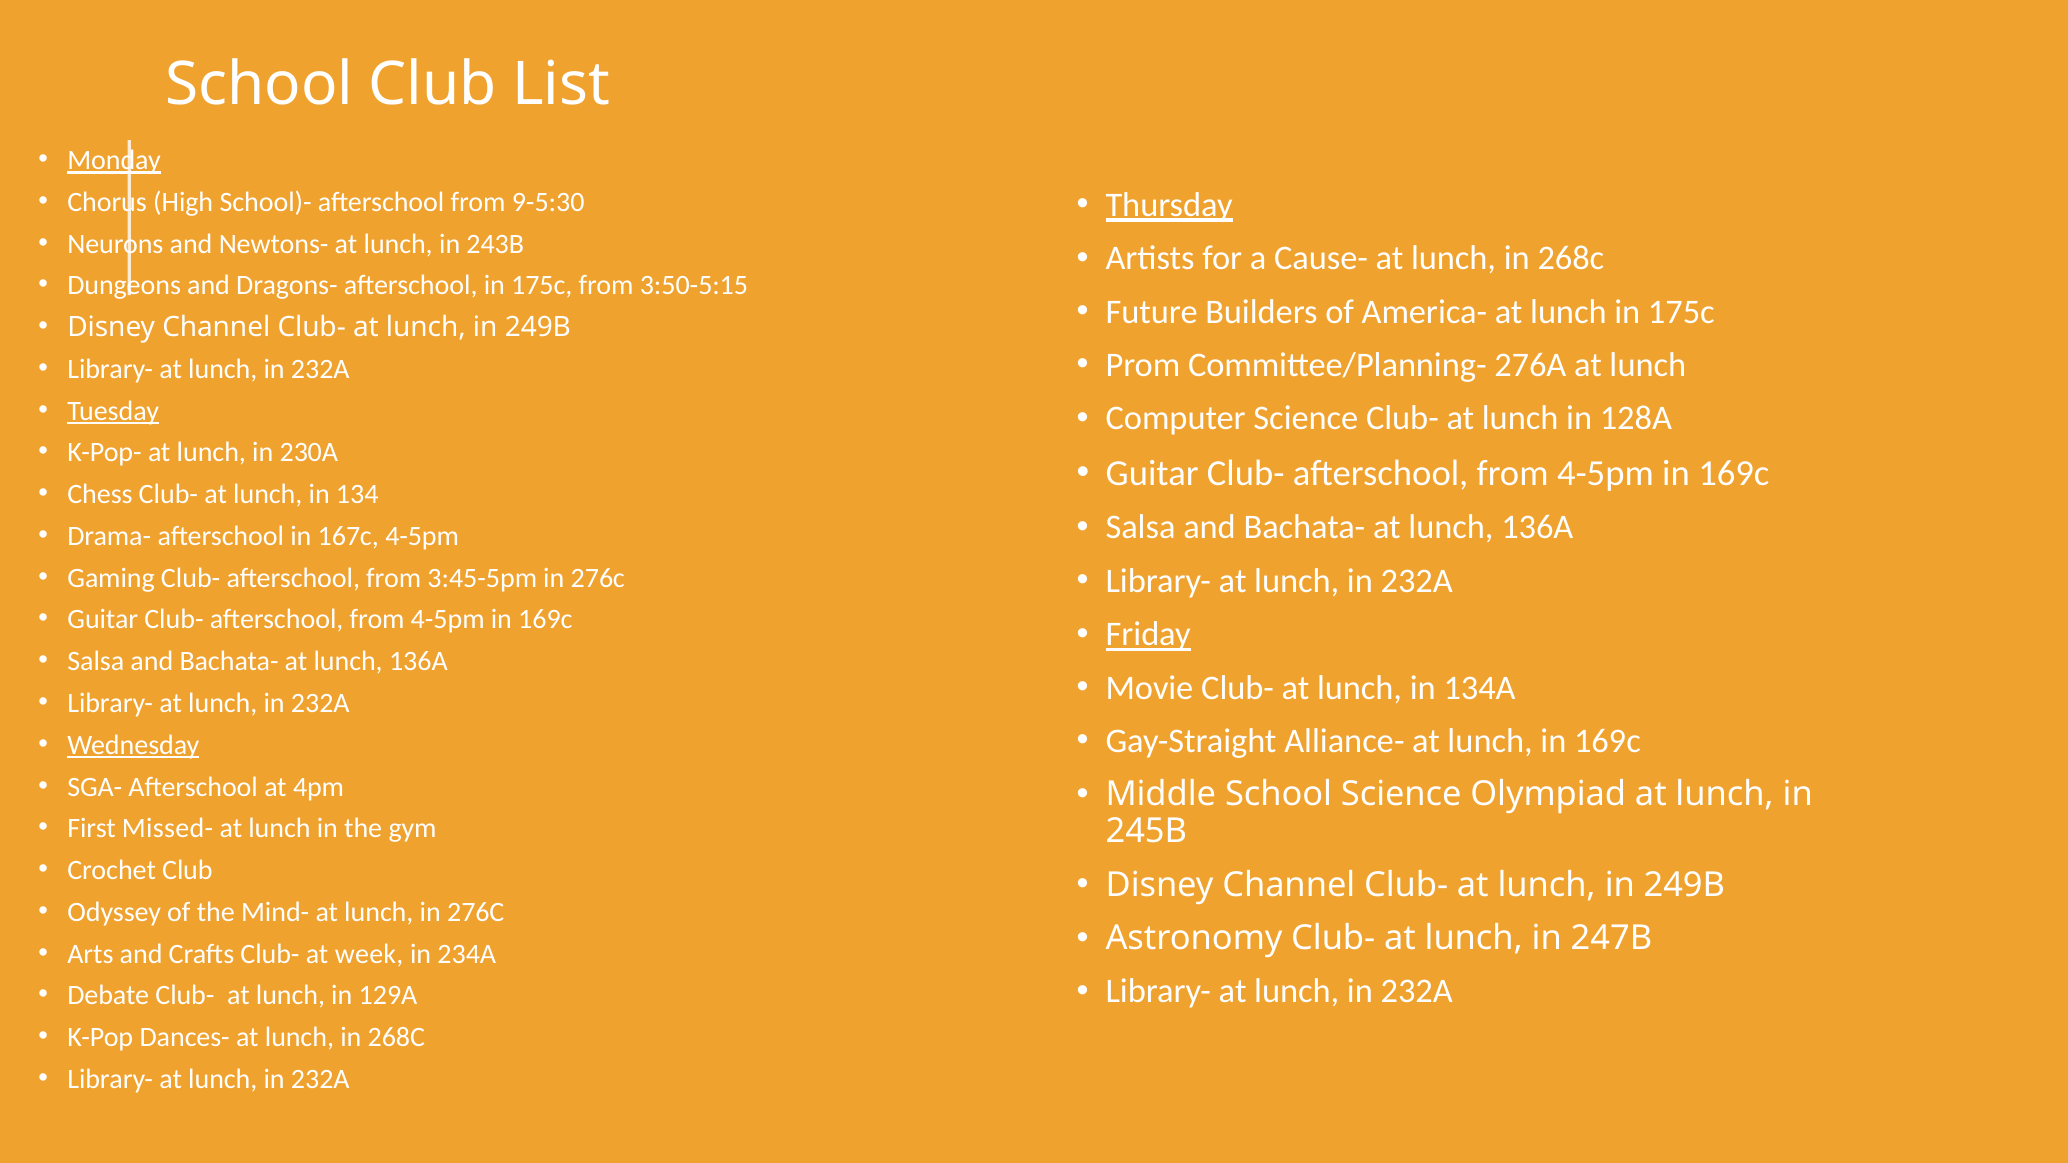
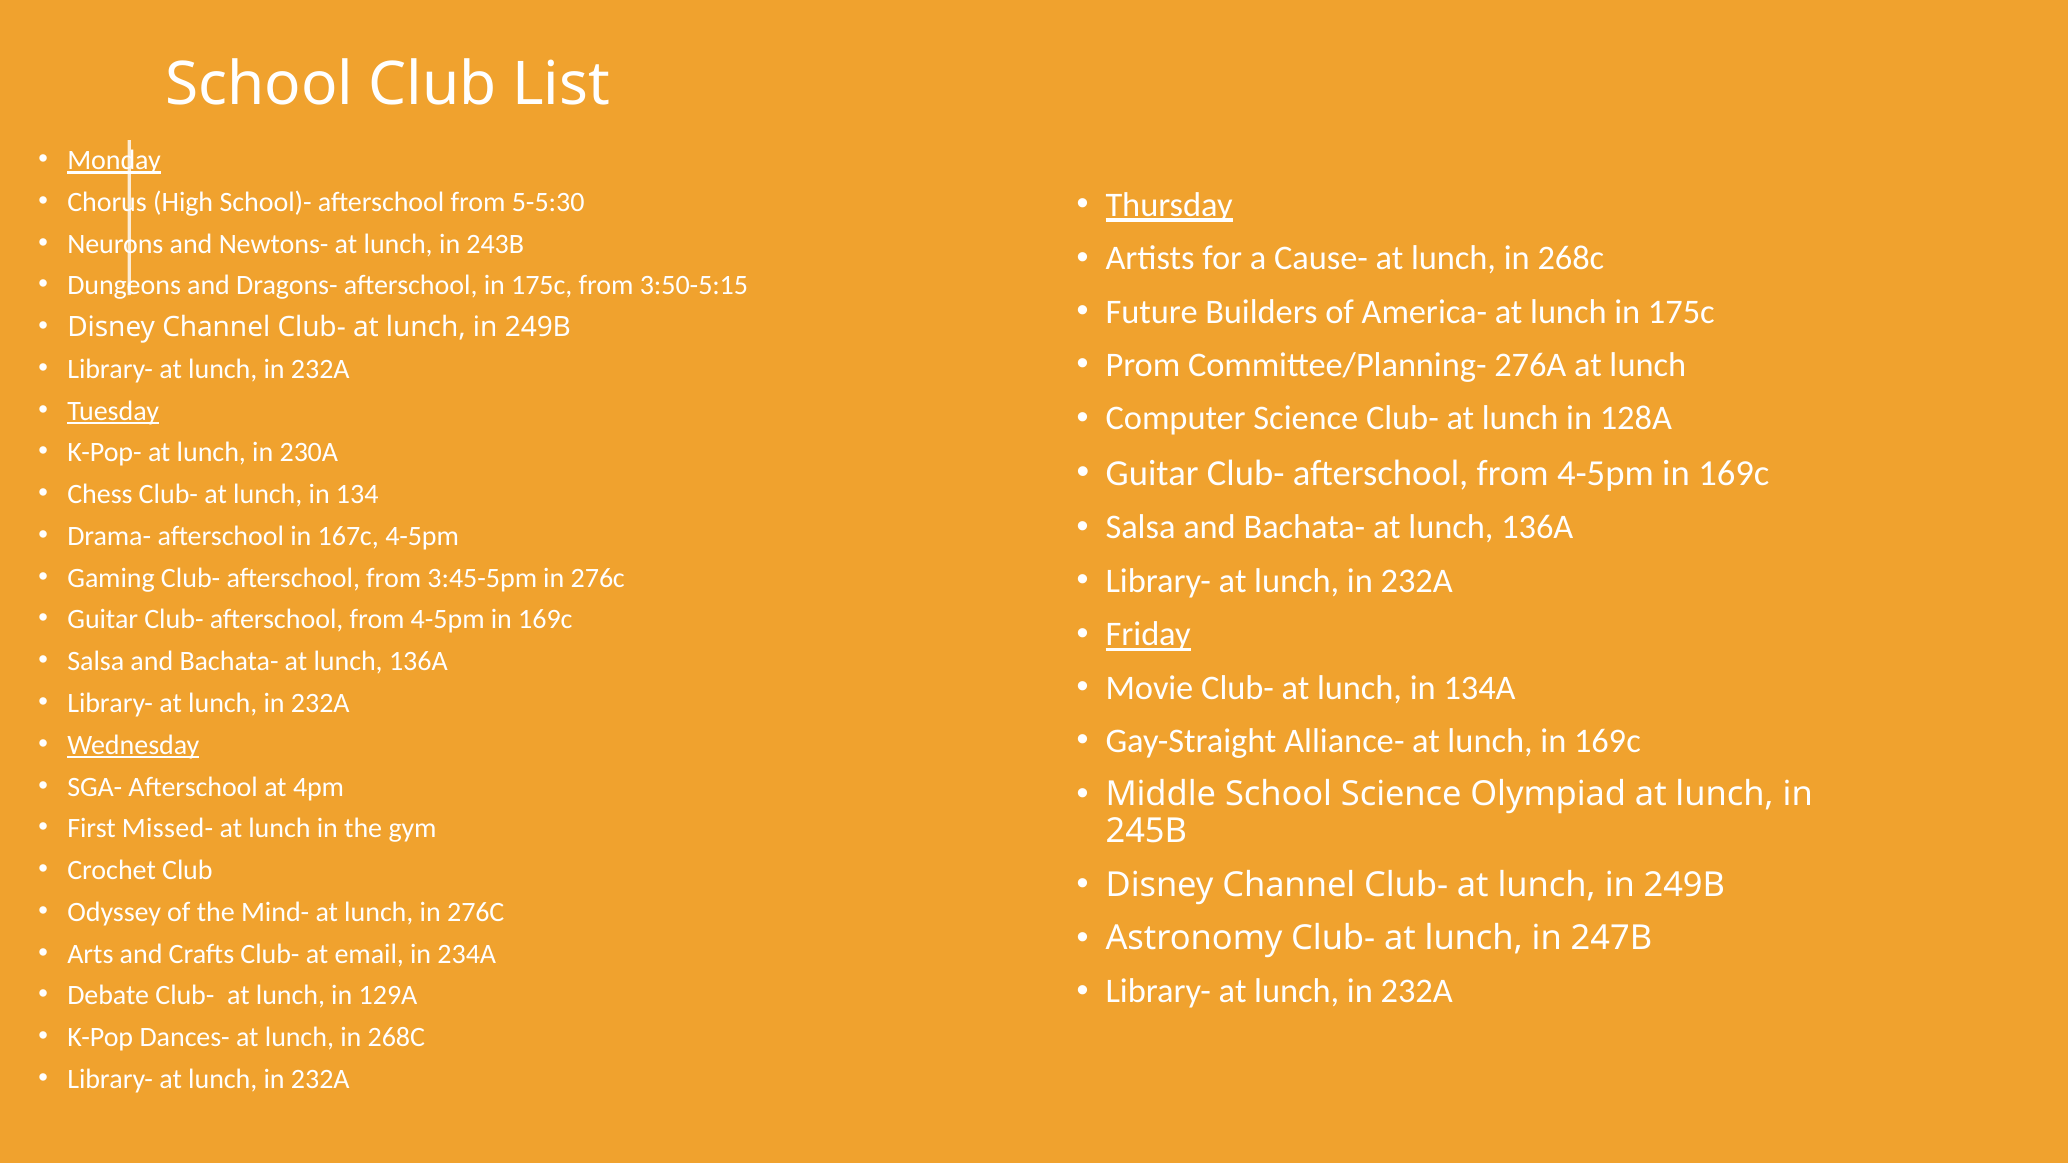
9-5:30: 9-5:30 -> 5-5:30 (548, 202)
week: week -> email (369, 954)
